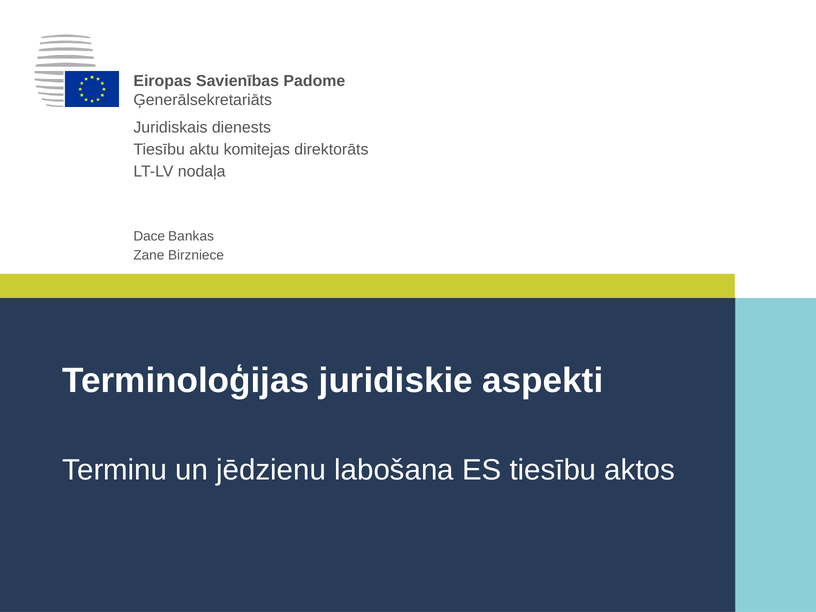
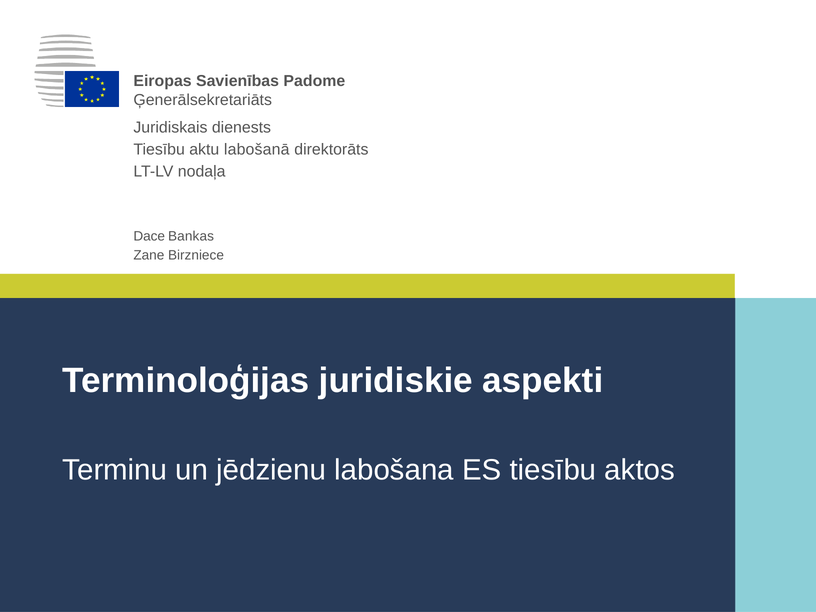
komitejas: komitejas -> labošanā (257, 150)
